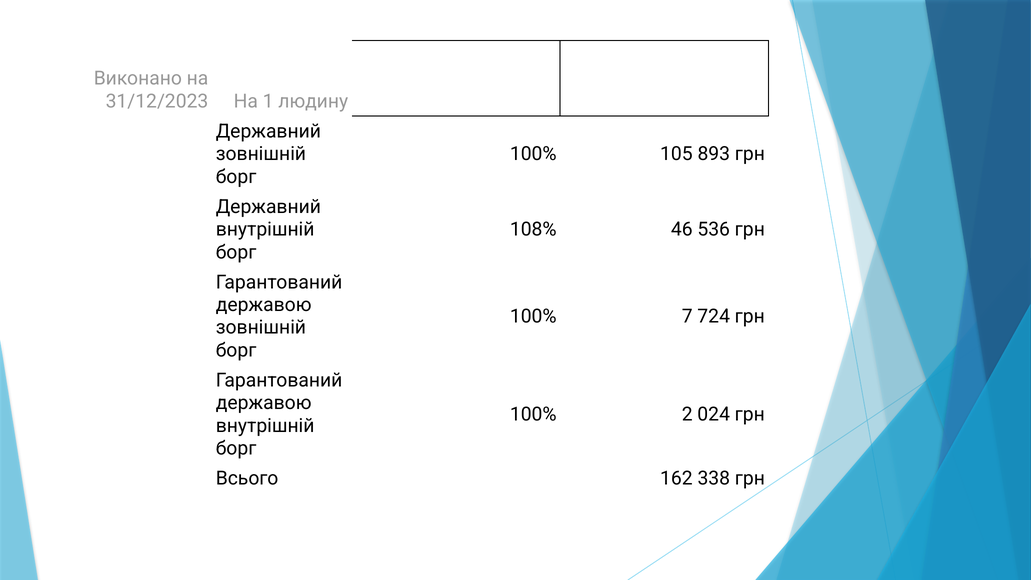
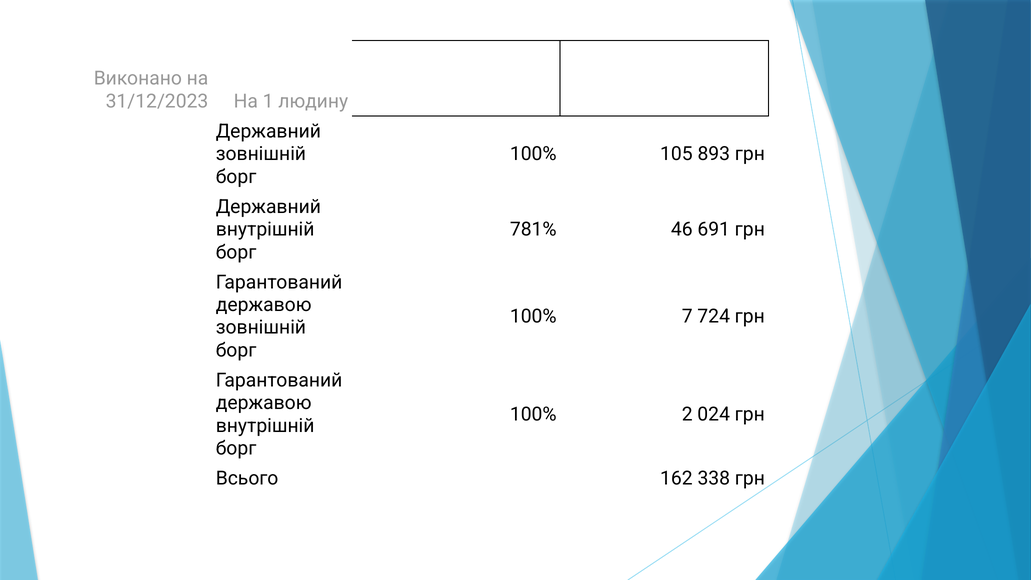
108%: 108% -> 781% (533, 229)
536: 536 -> 691 (714, 229)
